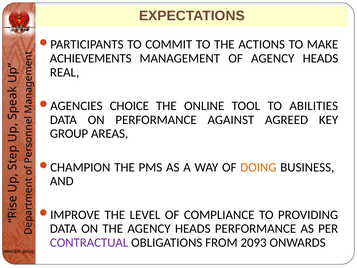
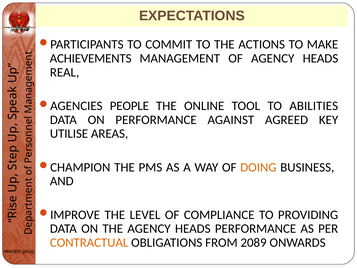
CHOICE: CHOICE -> PEOPLE (129, 106)
GROUP: GROUP -> UTILISE (69, 134)
CONTRACTUAL colour: purple -> orange (89, 242)
2093: 2093 -> 2089 (254, 242)
